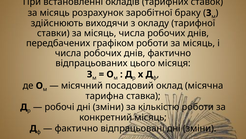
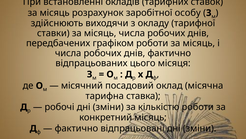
браку: браку -> особу (188, 13)
